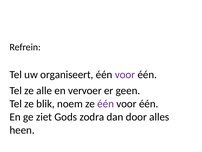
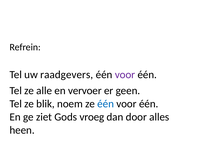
organiseert: organiseert -> raadgevers (67, 74)
één colour: purple -> blue (106, 103)
zodra: zodra -> vroeg (92, 117)
